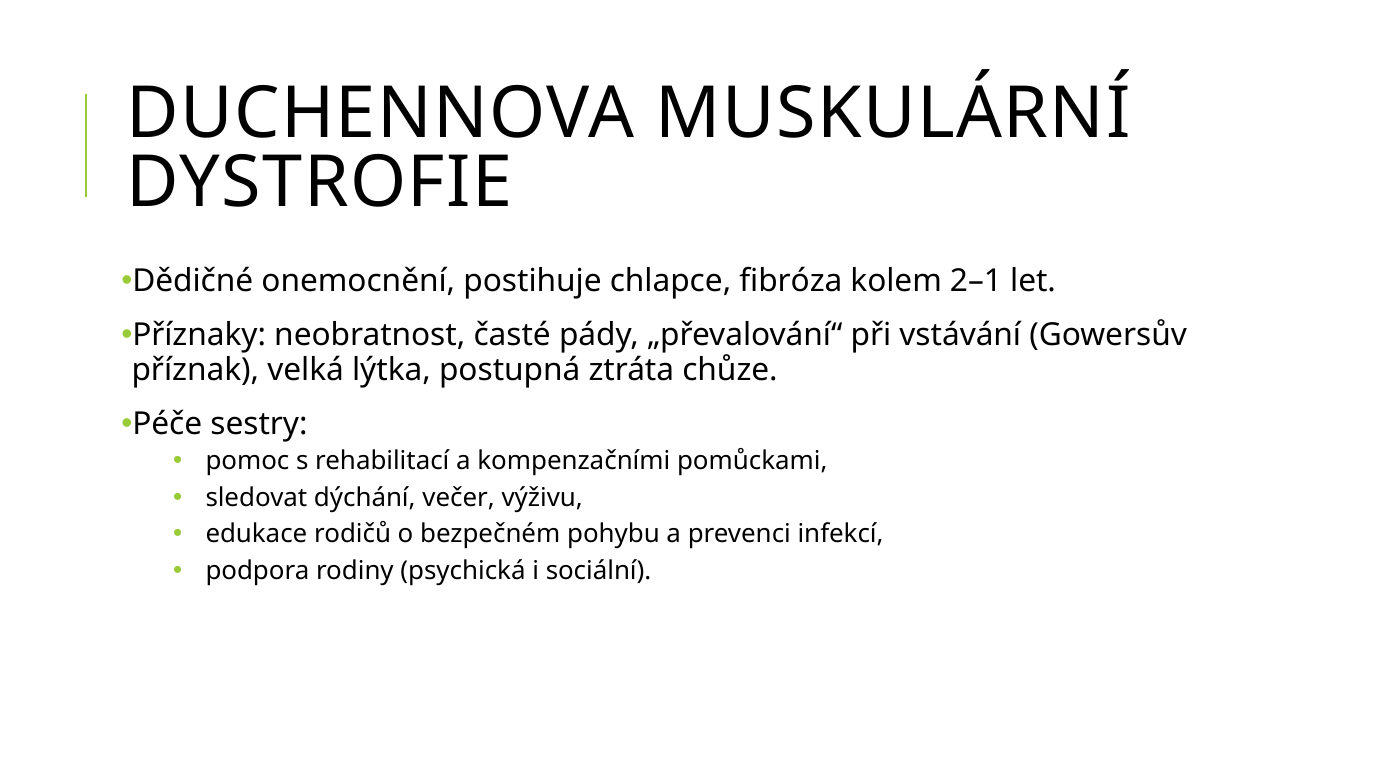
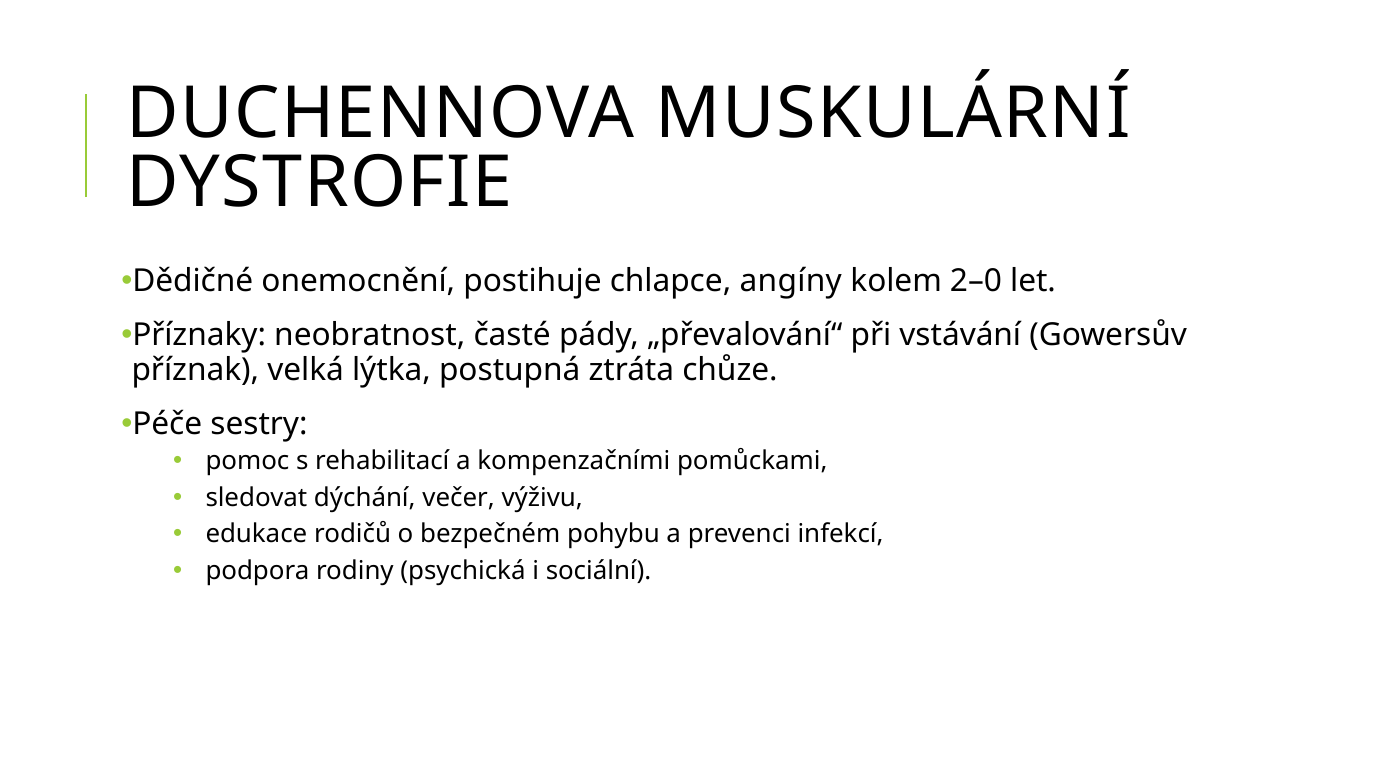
fibróza: fibróza -> angíny (791, 281)
2–1: 2–1 -> 2–0 (976, 281)
